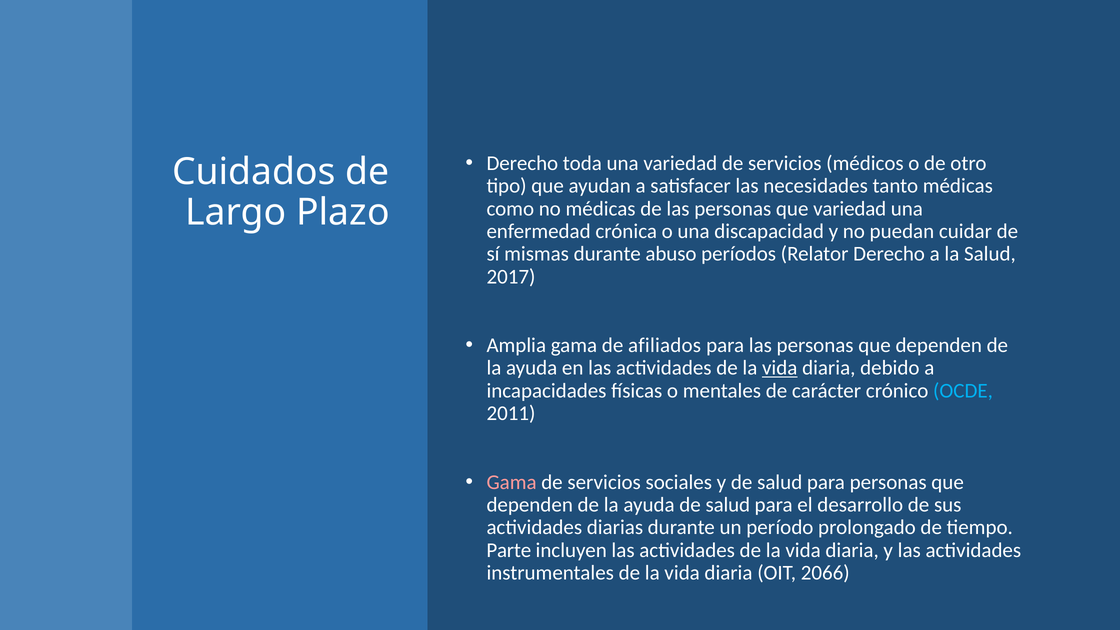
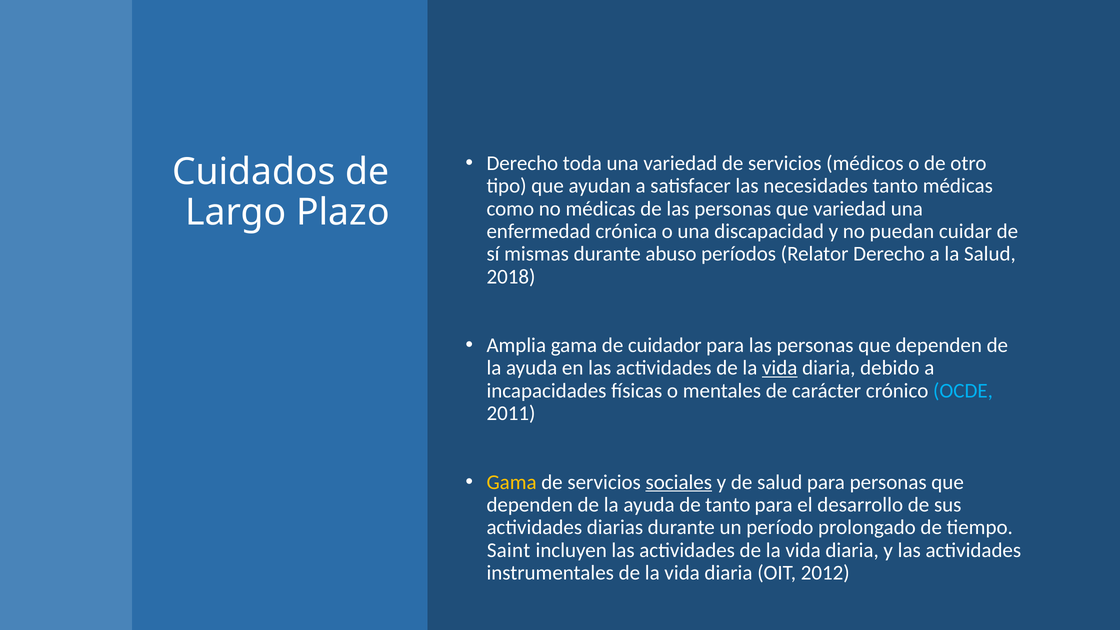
2017: 2017 -> 2018 (511, 277)
afiliados: afiliados -> cuidador (665, 345)
Gama colour: pink -> yellow (512, 482)
sociales underline: none -> present (679, 482)
ayuda de salud: salud -> tanto (728, 505)
Parte: Parte -> Saint (509, 550)
2066: 2066 -> 2012 (825, 573)
